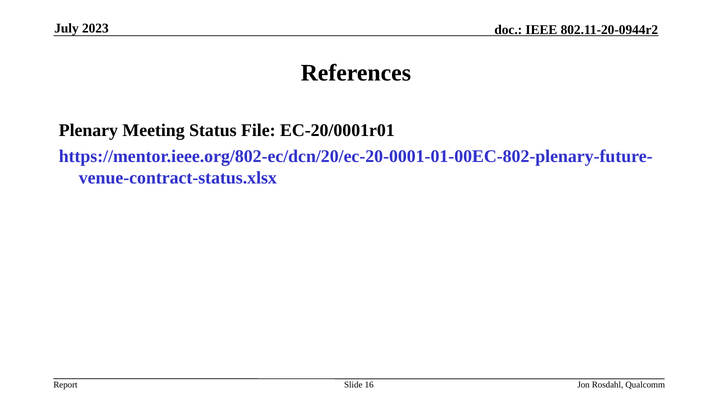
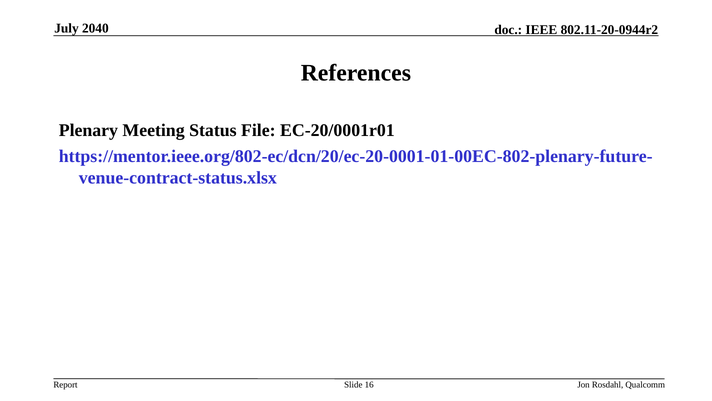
2023: 2023 -> 2040 (95, 28)
